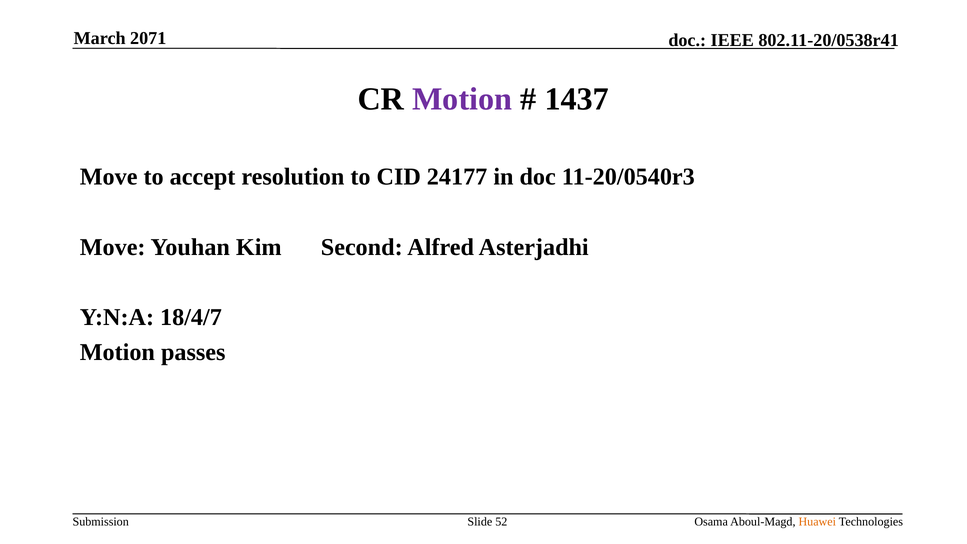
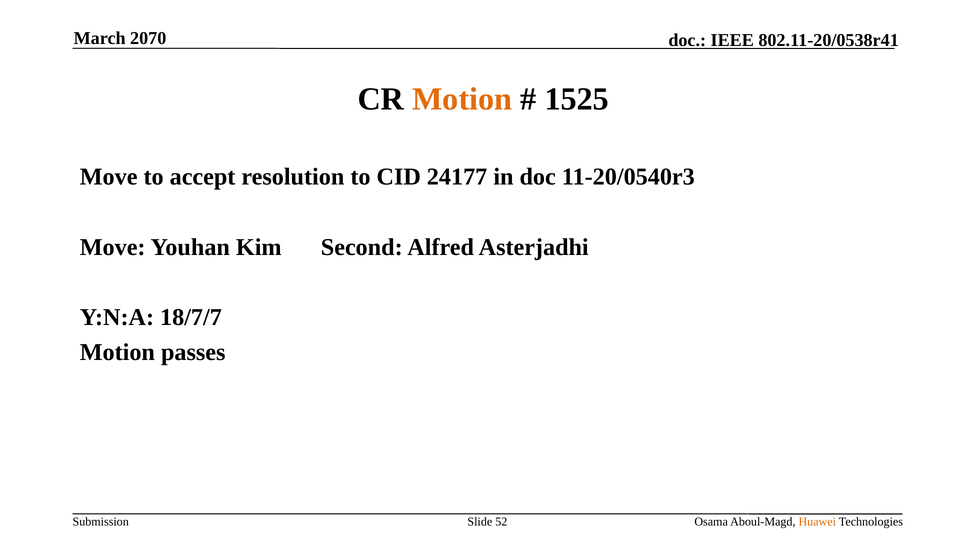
2071: 2071 -> 2070 (148, 38)
Motion colour: purple -> orange (462, 99)
1437: 1437 -> 1525 (577, 99)
18/4/7: 18/4/7 -> 18/7/7 (191, 317)
